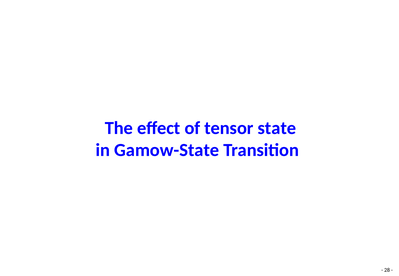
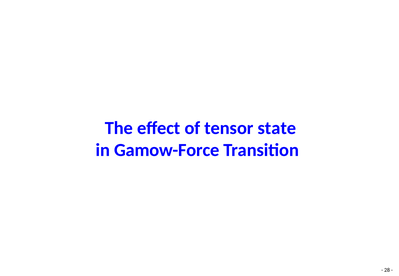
Gamow-State: Gamow-State -> Gamow-Force (167, 150)
